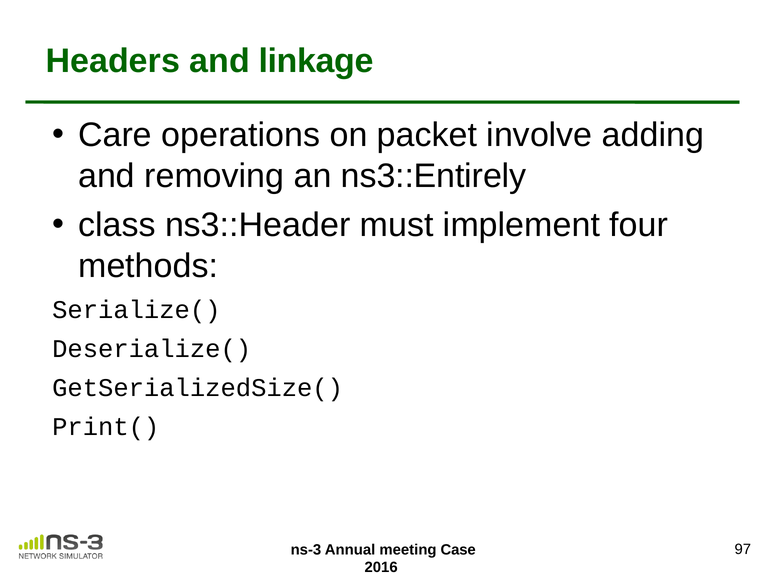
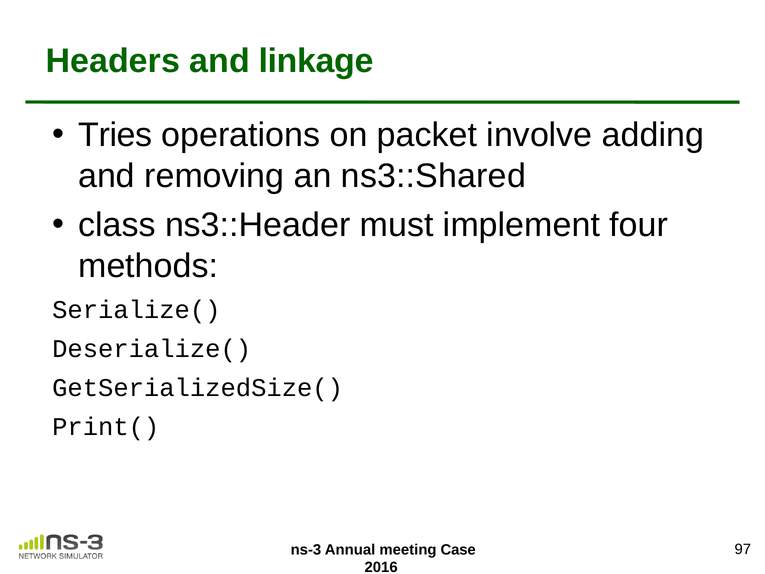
Care: Care -> Tries (115, 135)
ns3::Entirely: ns3::Entirely -> ns3::Shared (433, 176)
